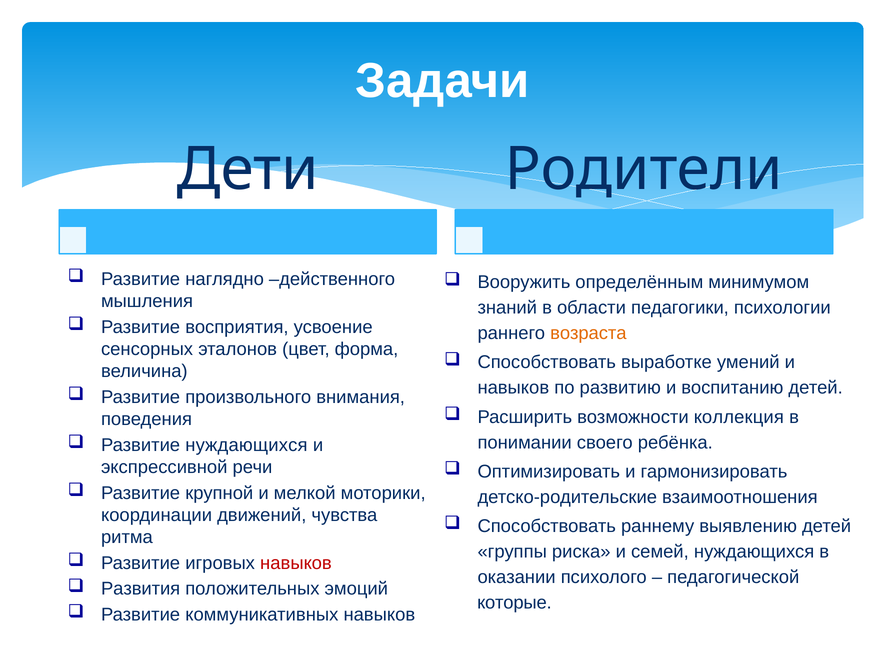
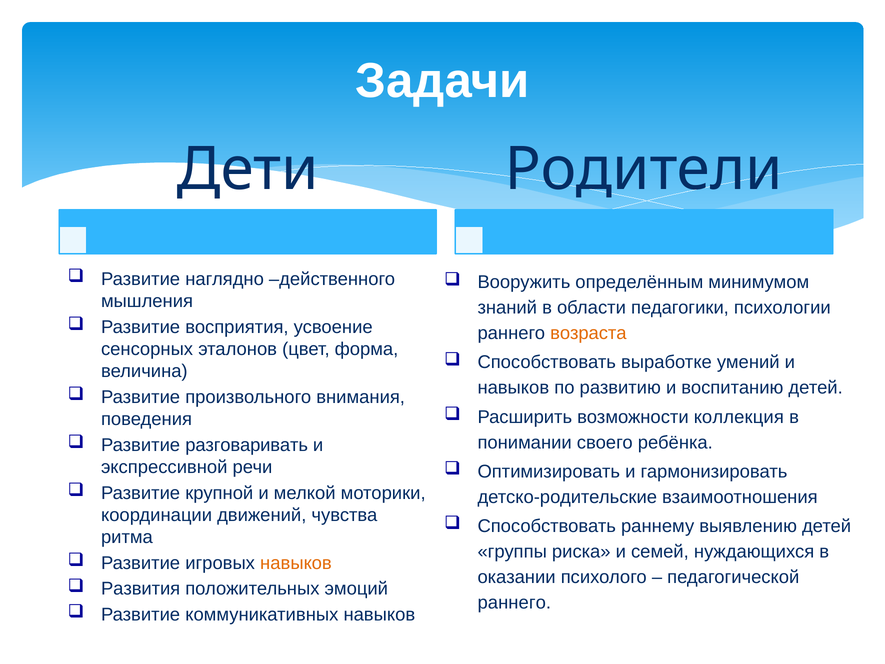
Развитие нуждающихся: нуждающихся -> разговаривать (247, 445)
навыков colour: red -> orange (296, 563)
которые: которые -> раннего (514, 602)
